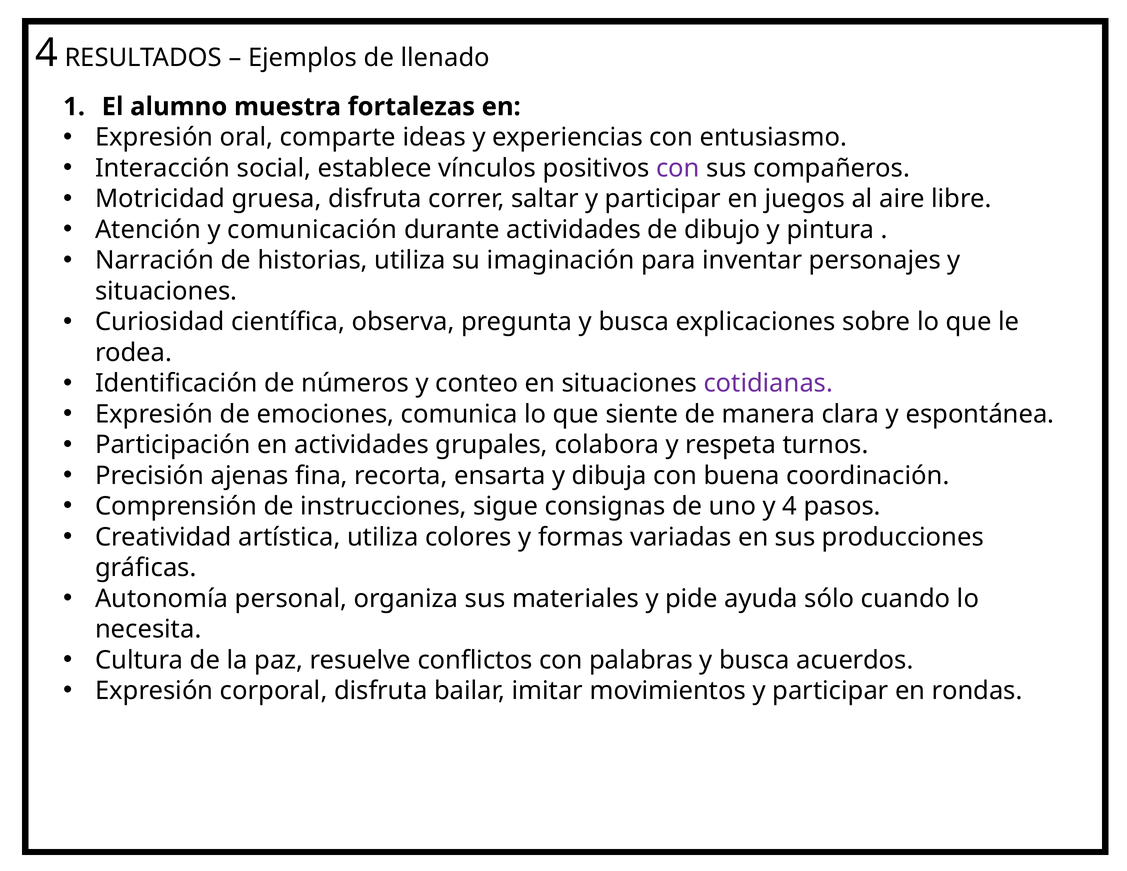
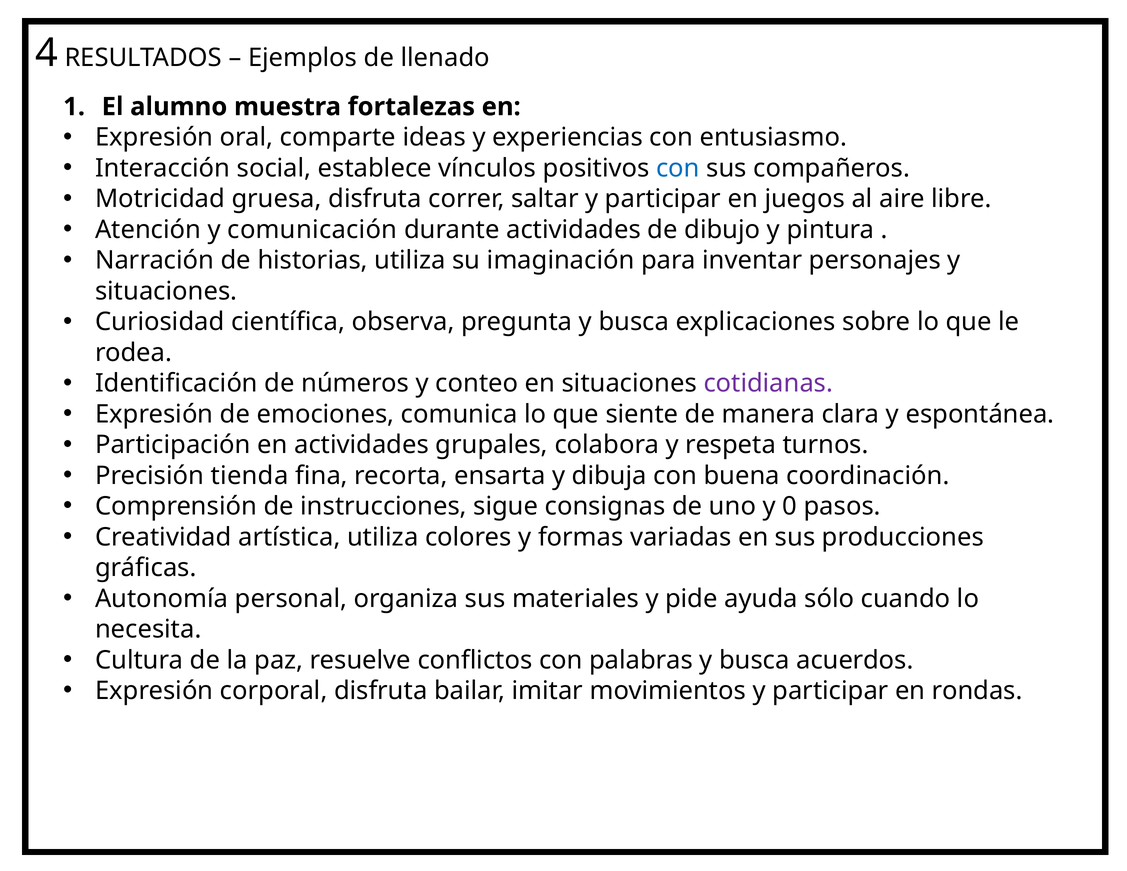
con colour: purple -> blue (678, 168)
ajenas: ajenas -> tienda (250, 476)
y 4: 4 -> 0 (790, 506)
